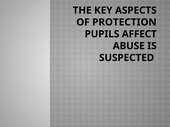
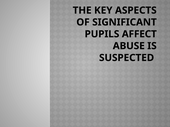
PROTECTION: PROTECTION -> SIGNIFICANT (124, 22)
